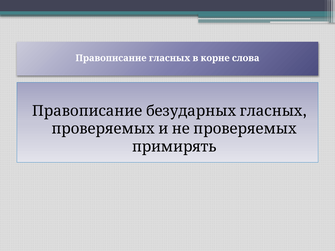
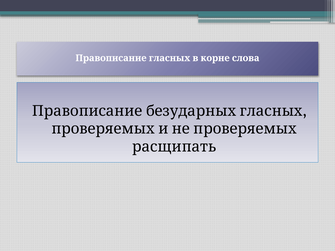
примирять: примирять -> расщипать (174, 147)
